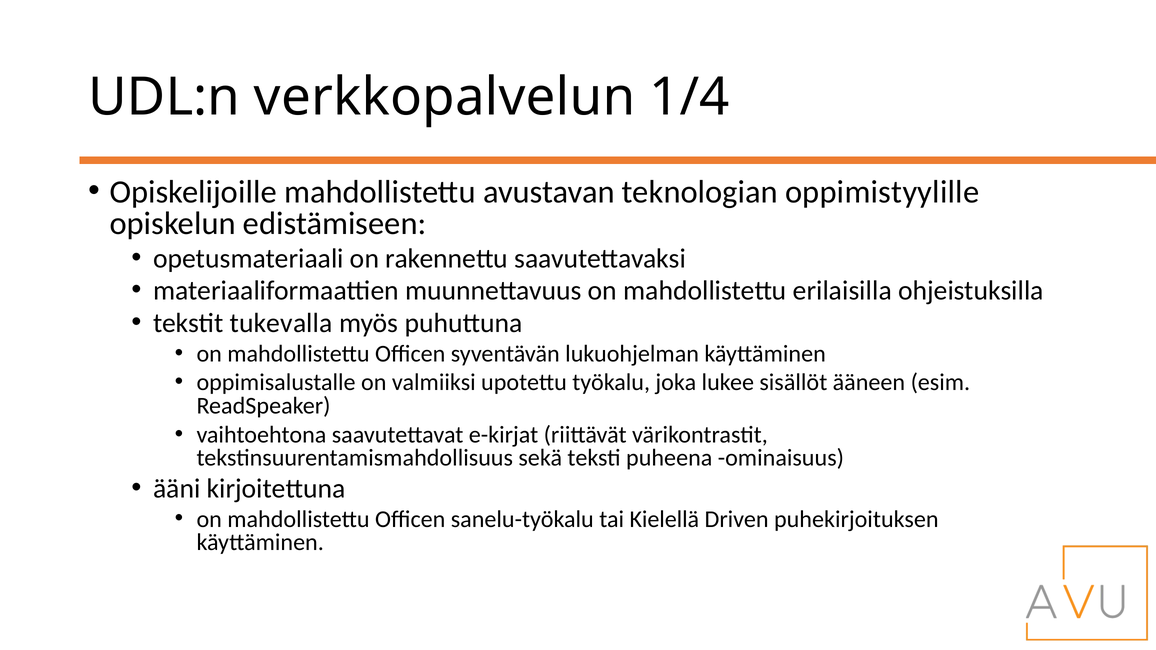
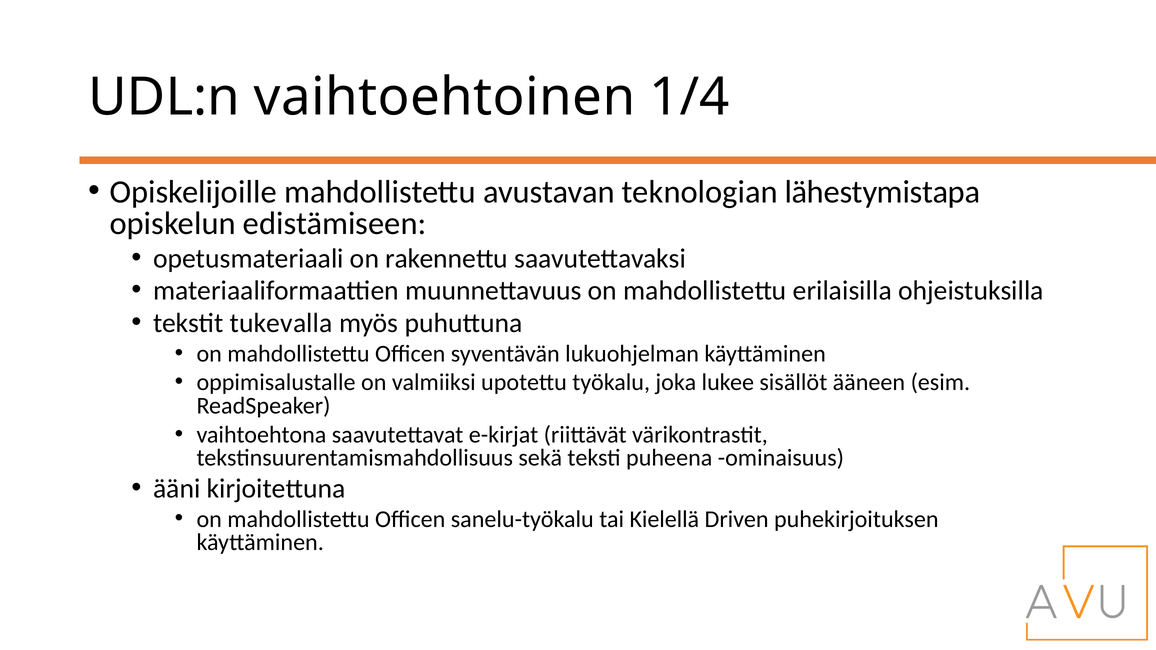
verkkopalvelun: verkkopalvelun -> vaihtoehtoinen (445, 97)
oppimistyylille: oppimistyylille -> lähestymistapa (882, 192)
